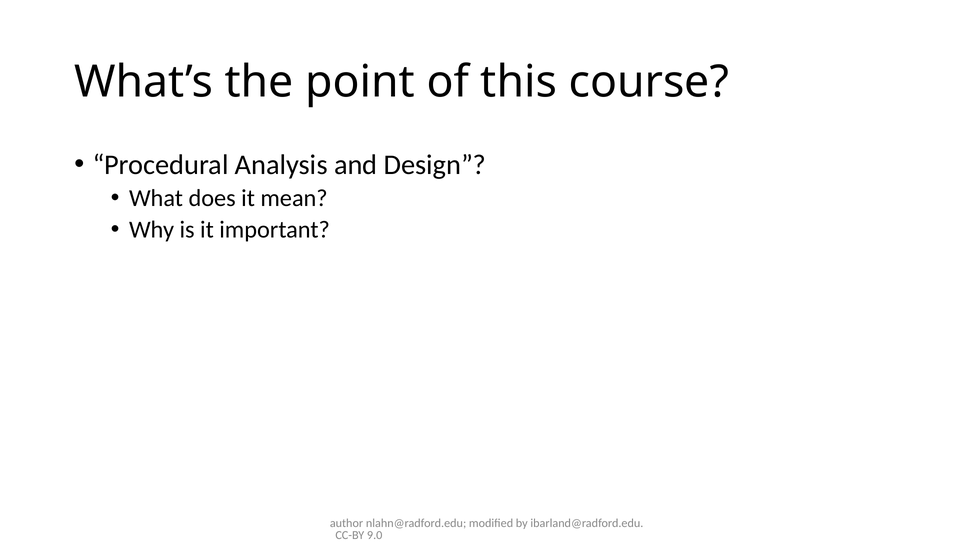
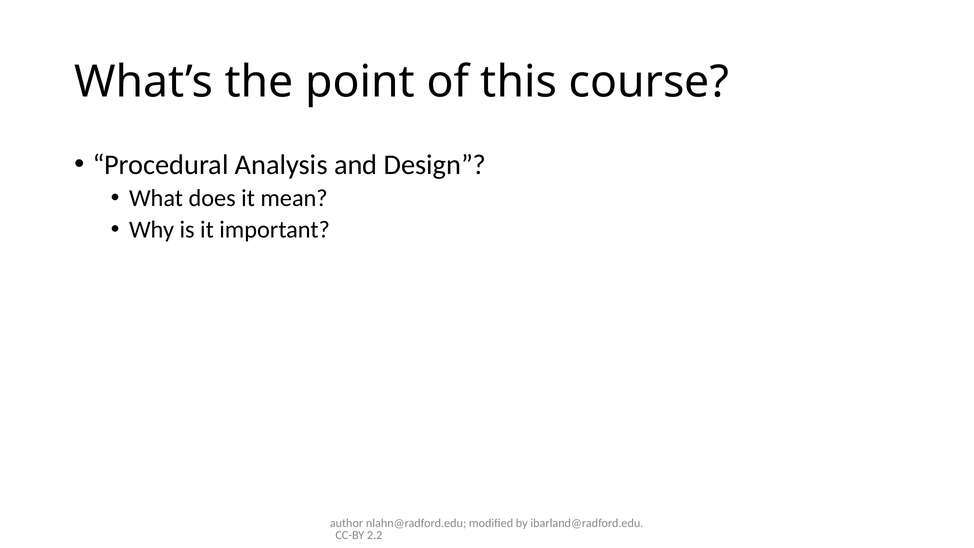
9.0: 9.0 -> 2.2 (375, 535)
